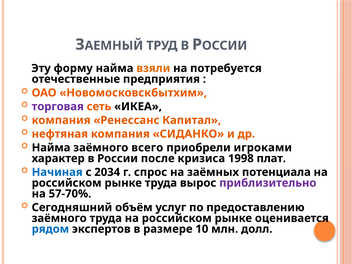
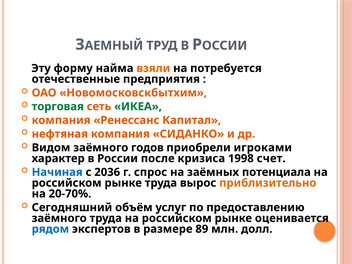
торговая colour: purple -> green (58, 107)
ИКЕА colour: black -> green (138, 107)
Найма: Найма -> Видом (51, 148)
всего: всего -> годов (147, 148)
плат: плат -> счет (271, 158)
2034: 2034 -> 2036 (107, 172)
приблизительно colour: purple -> orange (268, 183)
57-70%: 57-70% -> 20-70% (70, 194)
10: 10 -> 89 (202, 229)
